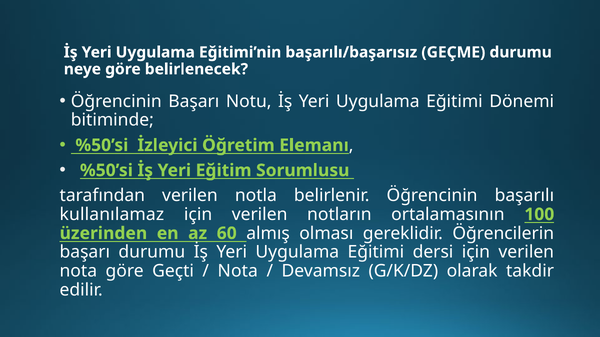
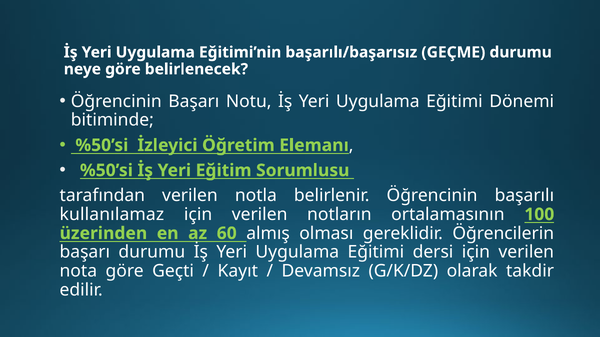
Nota: Nota -> Kayıt (238, 271)
